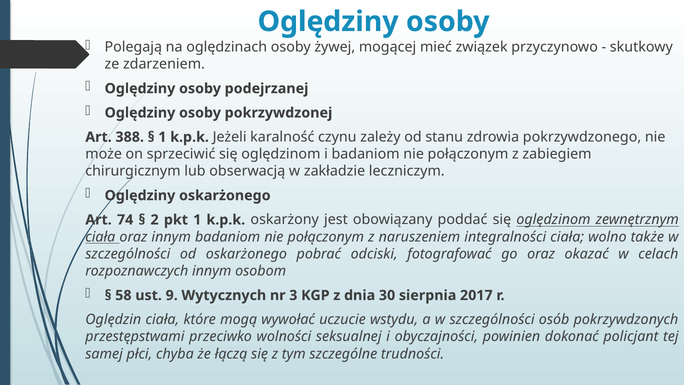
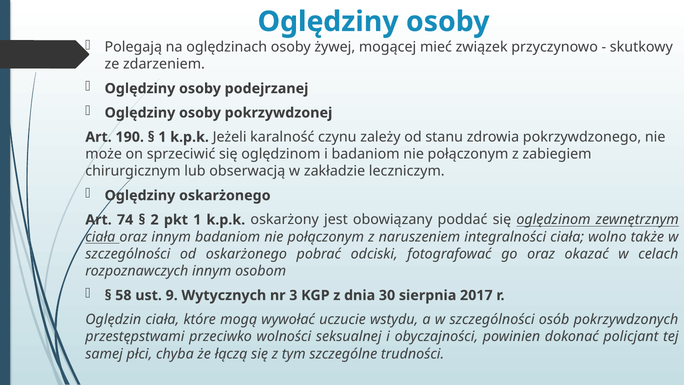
388: 388 -> 190 (130, 137)
